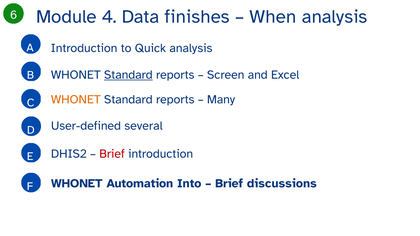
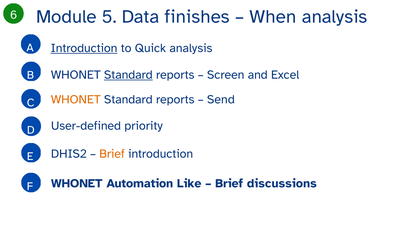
4: 4 -> 5 (109, 17)
Introduction underline: none -> present (84, 48)
Many: Many -> Send (221, 100)
several: several -> priority (144, 126)
Brief colour: red -> orange (112, 154)
Into: Into -> Like (189, 184)
